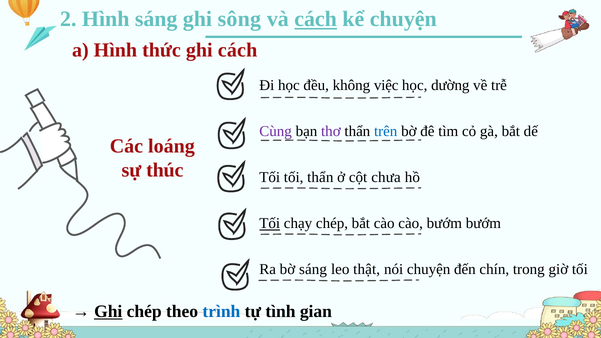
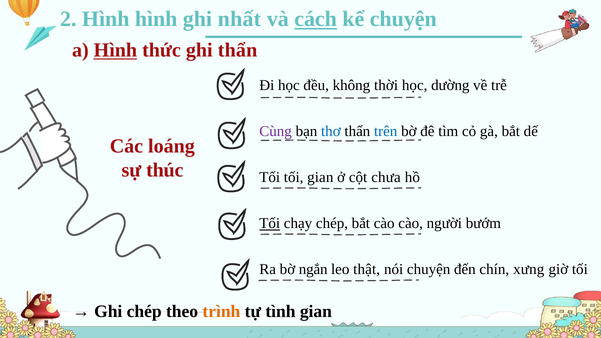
Hình sáng: sáng -> hình (156, 19)
sông: sông -> nhất (239, 19)
Hình underline: none -> present (115, 50)
ghi cách: cách -> thẩn (238, 50)
việc: việc -> thời (386, 85)
thơ colour: purple -> blue (331, 131)
tối thẩn: thẩn -> gian (320, 177)
cào bướm: bướm -> người (444, 224)
bờ sáng: sáng -> ngắn (313, 270)
trong: trong -> xưng (529, 270)
Ghi underline: present -> none (108, 312)
trình colour: blue -> orange (221, 312)
